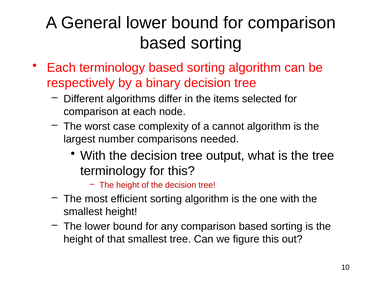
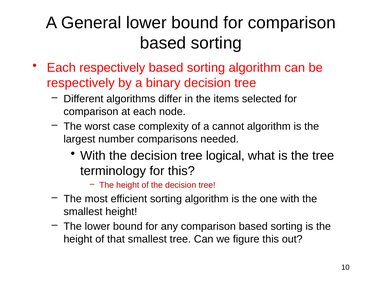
Each terminology: terminology -> respectively (112, 68)
output: output -> logical (225, 156)
